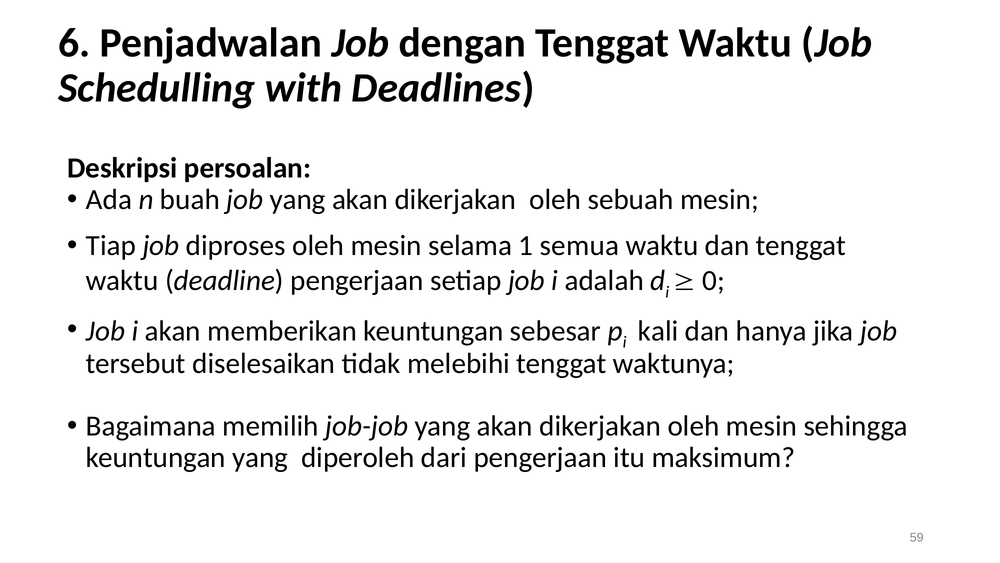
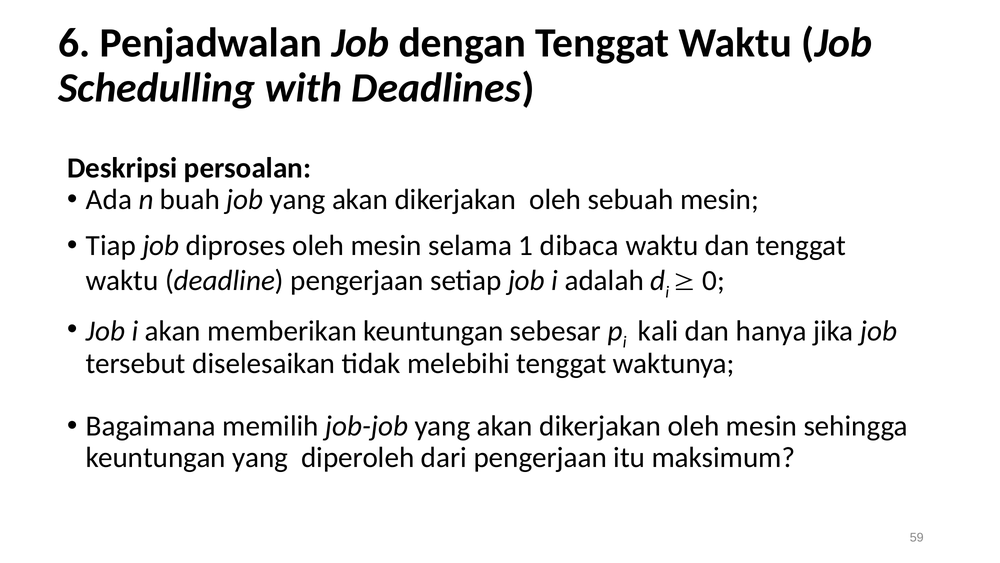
semua: semua -> dibaca (579, 246)
